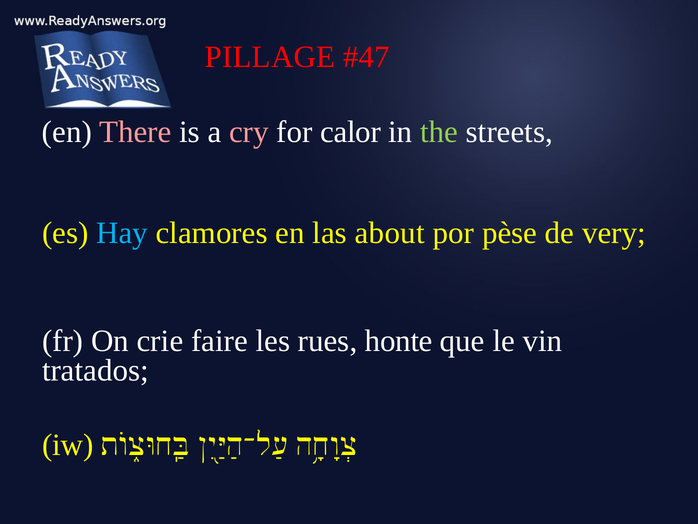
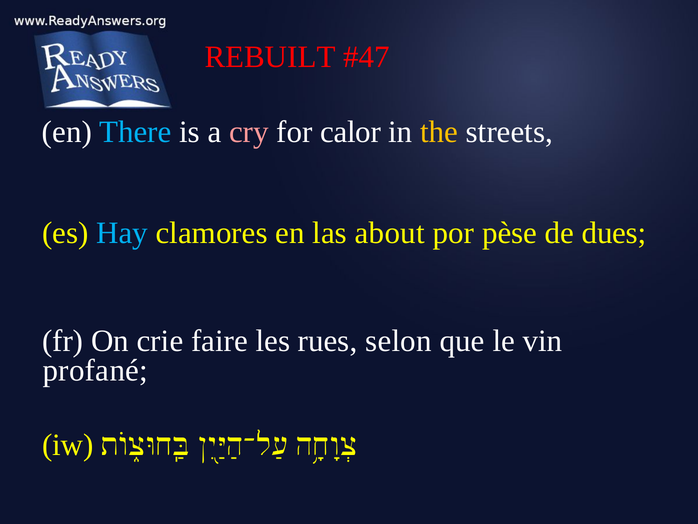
PILLAGE: PILLAGE -> REBUILT (270, 57)
There colour: pink -> light blue (135, 132)
the colour: light green -> yellow (439, 132)
very: very -> dues (614, 233)
honte: honte -> selon (398, 341)
tratados: tratados -> profané (95, 370)
